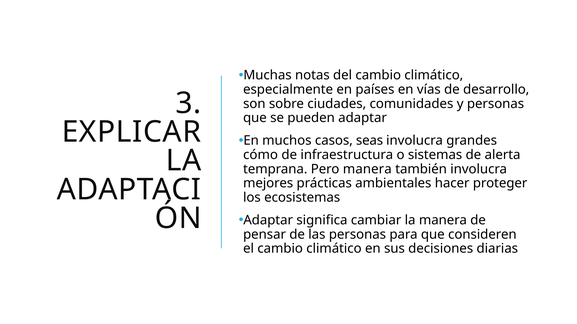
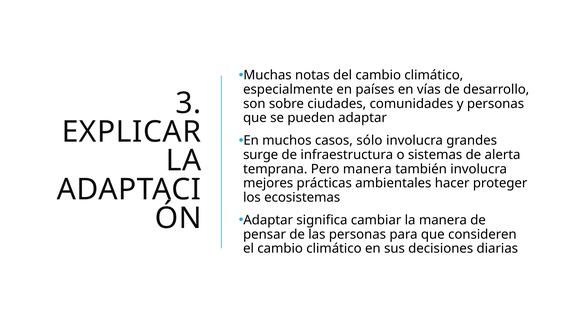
seas: seas -> sólo (369, 141)
cómo: cómo -> surge (261, 155)
